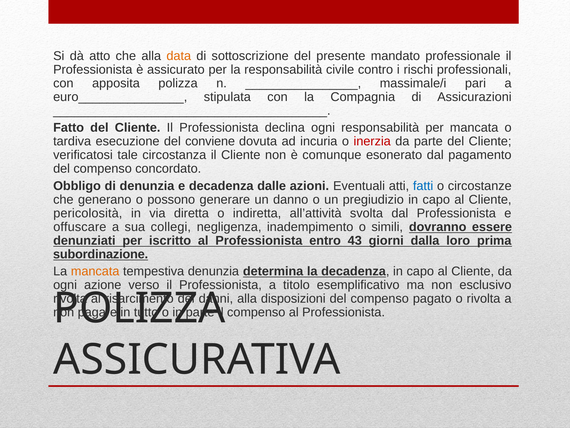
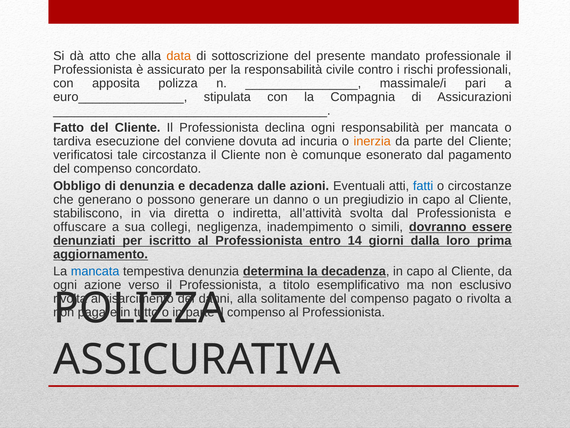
inerzia colour: red -> orange (372, 141)
pericolosità: pericolosità -> stabiliscono (88, 213)
43: 43 -> 14 (355, 240)
subordinazione: subordinazione -> aggiornamento (101, 254)
mancata colour: orange -> blue (95, 271)
disposizioni: disposizioni -> solitamente (293, 298)
